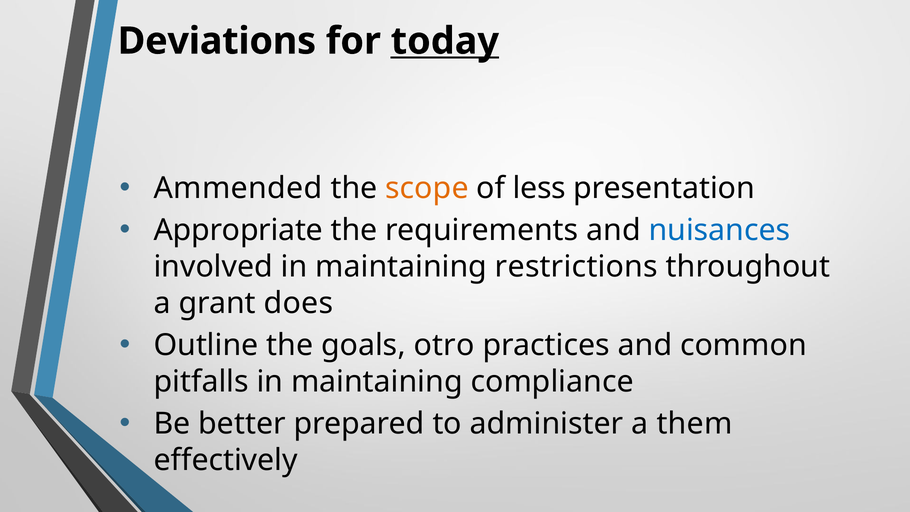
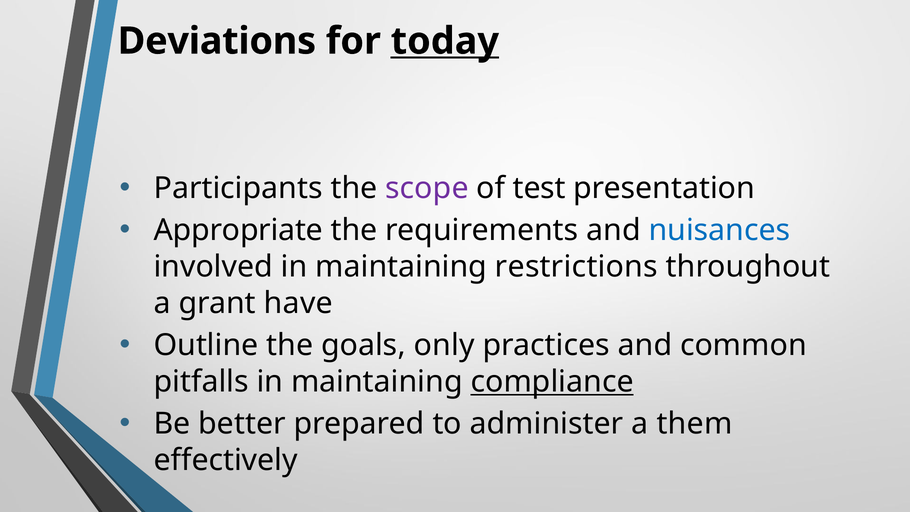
Ammended: Ammended -> Participants (238, 188)
scope colour: orange -> purple (427, 188)
less: less -> test (539, 188)
does: does -> have (298, 303)
otro: otro -> only (444, 345)
compliance underline: none -> present (552, 382)
